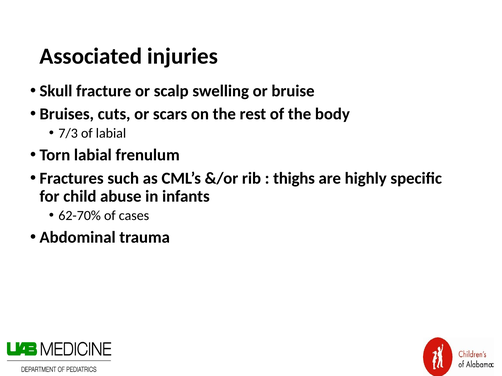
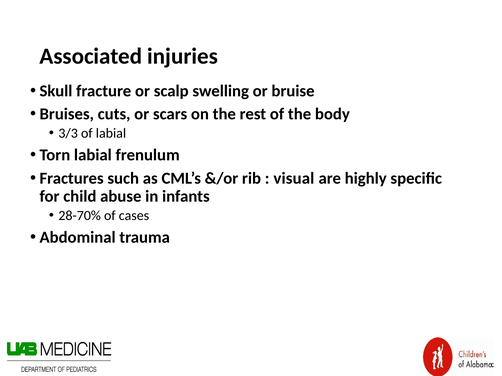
7/3: 7/3 -> 3/3 (68, 133)
thighs: thighs -> visual (294, 179)
62-70%: 62-70% -> 28-70% (80, 216)
